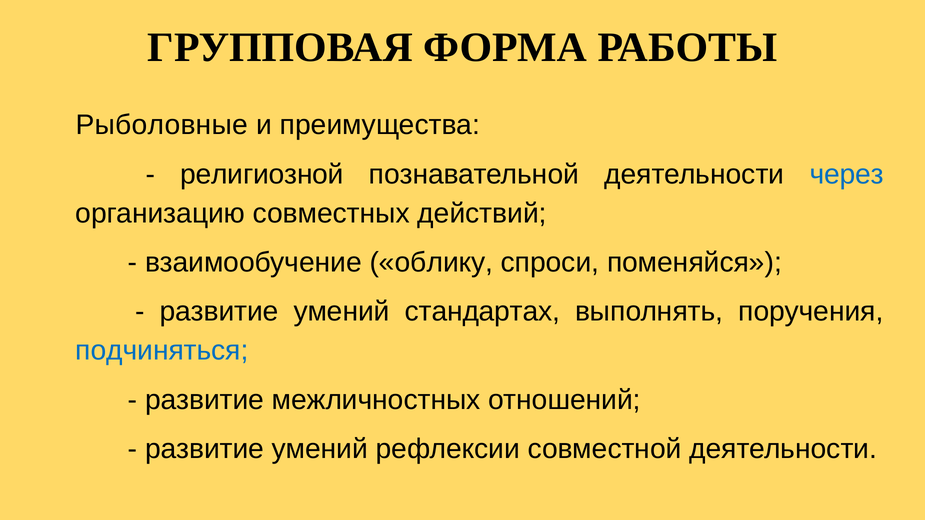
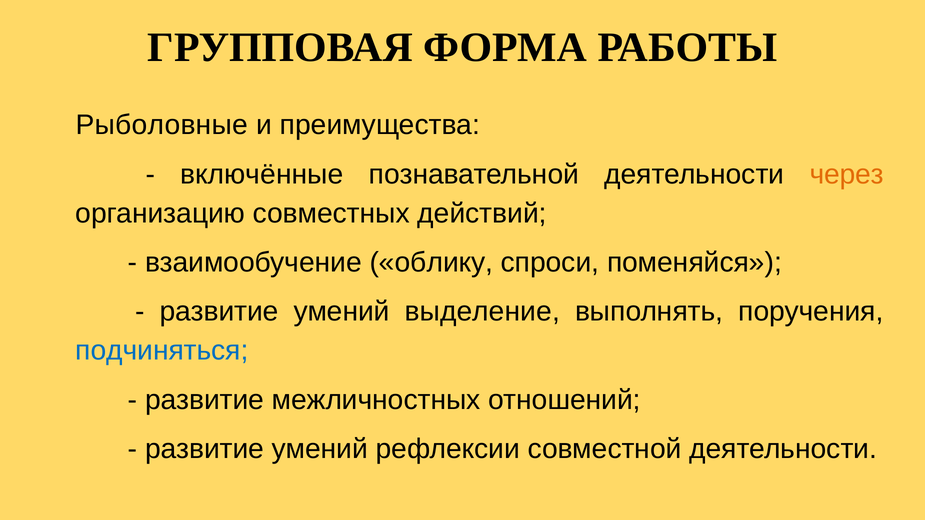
религиозной: религиозной -> включённые (262, 174)
через colour: blue -> orange (847, 174)
стандартах: стандартах -> выделение (482, 312)
